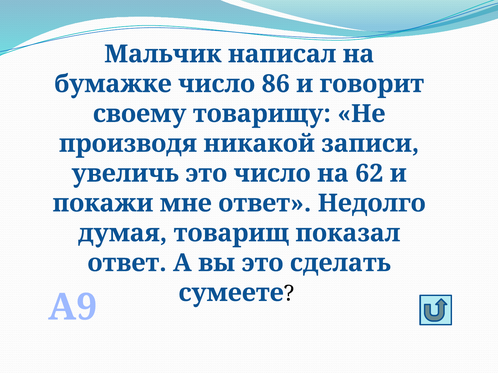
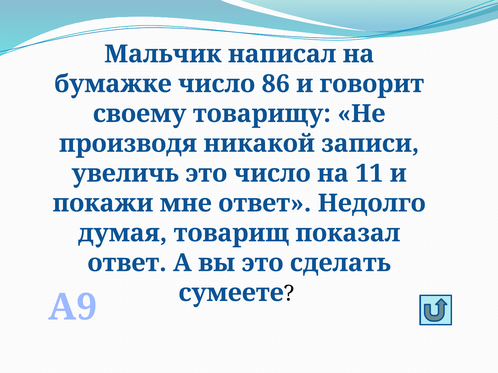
62: 62 -> 11 (369, 174)
